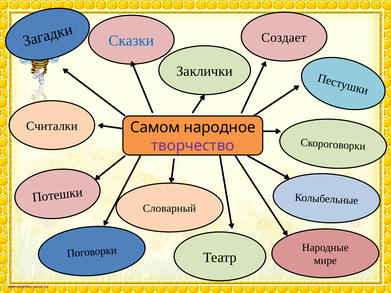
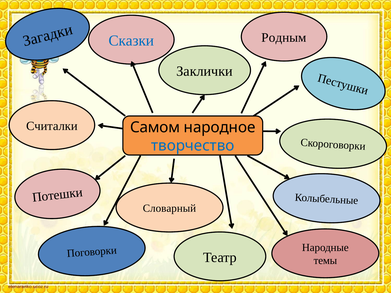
Создает: Создает -> Родным (284, 38)
творчество colour: purple -> blue (193, 146)
мире: мире -> темы (325, 261)
